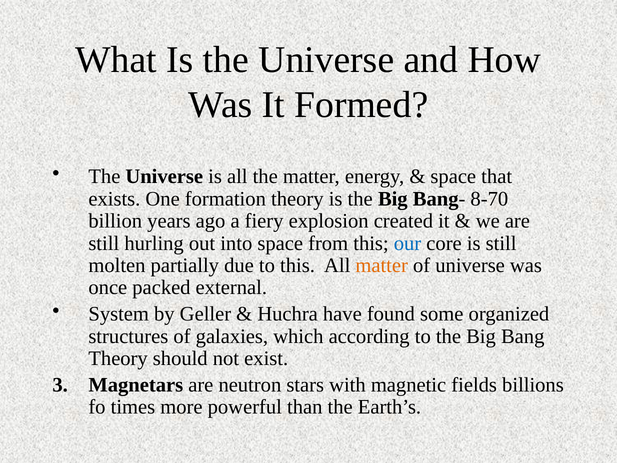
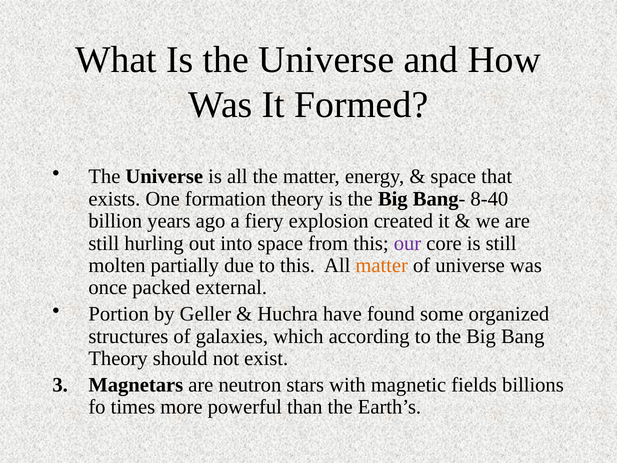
8-70: 8-70 -> 8-40 (489, 199)
our colour: blue -> purple (407, 243)
System: System -> Portion (119, 314)
